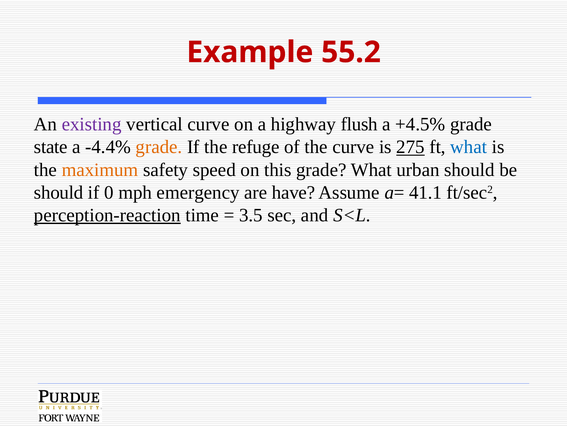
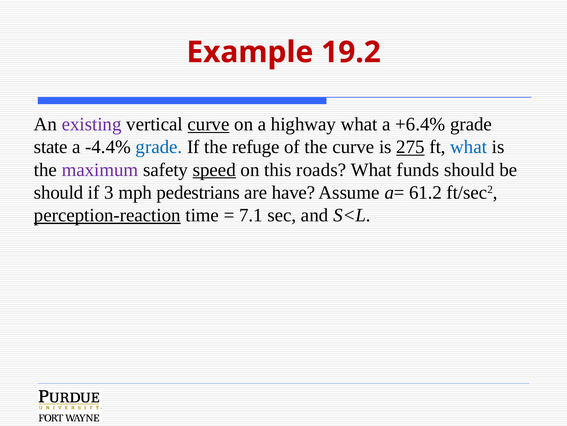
55.2: 55.2 -> 19.2 (351, 52)
curve underline: none -> present (209, 124)
highway flush: flush -> what (359, 124)
+4.5%: +4.5% -> +6.4% (420, 124)
grade colour: orange -> blue (159, 147)
maximum colour: orange -> purple (100, 169)
speed underline: none -> present (214, 169)
this grade: grade -> roads (321, 169)
urban: urban -> funds (418, 169)
0: 0 -> 3 (109, 192)
emergency: emergency -> pedestrians (198, 192)
41.1: 41.1 -> 61.2 (426, 192)
3.5: 3.5 -> 7.1 (251, 215)
